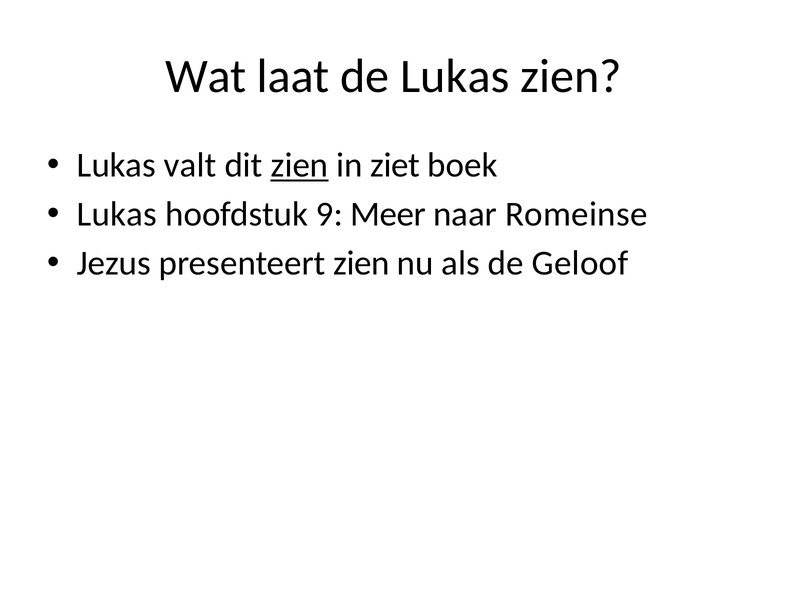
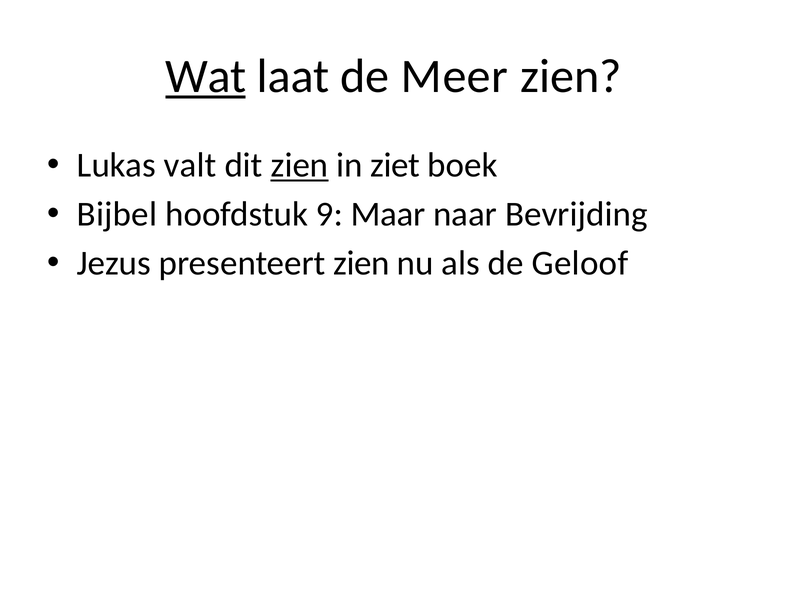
Wat underline: none -> present (206, 76)
de Lukas: Lukas -> Meer (455, 76)
Lukas: Lukas -> Bijbel (117, 214)
Meer: Meer -> Maar (388, 214)
Romeinse: Romeinse -> Bevrijding (576, 214)
